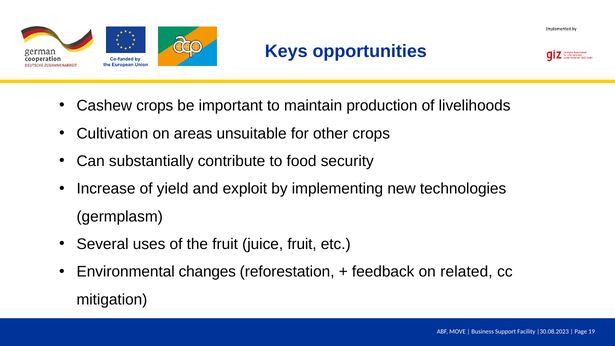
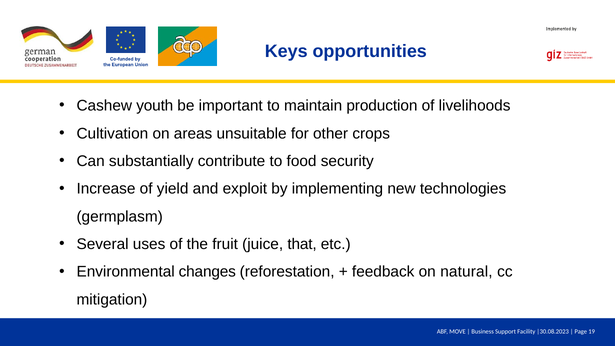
Cashew crops: crops -> youth (155, 106)
juice fruit: fruit -> that (302, 244)
related: related -> natural (466, 272)
